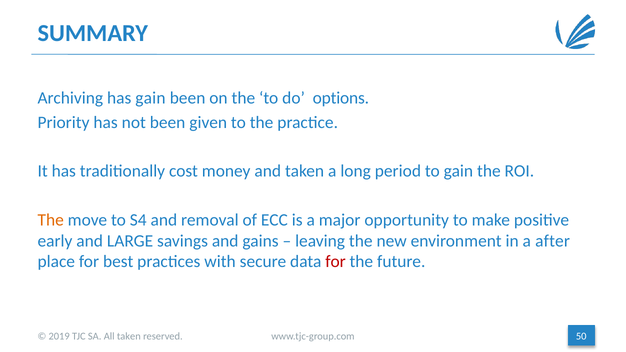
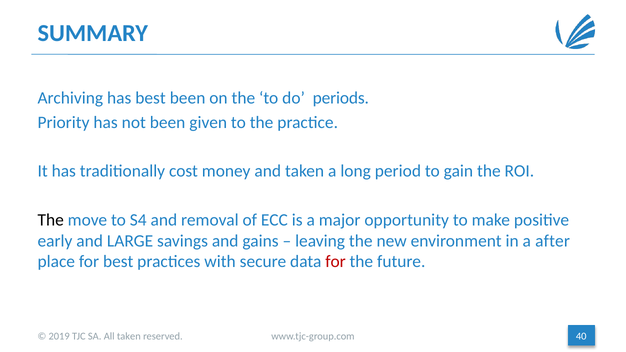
has gain: gain -> best (151, 98)
options: options -> periods (341, 98)
The colour: orange -> black (51, 220)
50: 50 -> 40 (581, 336)
